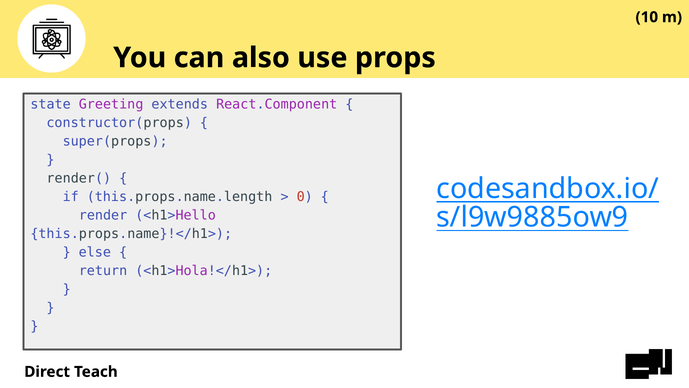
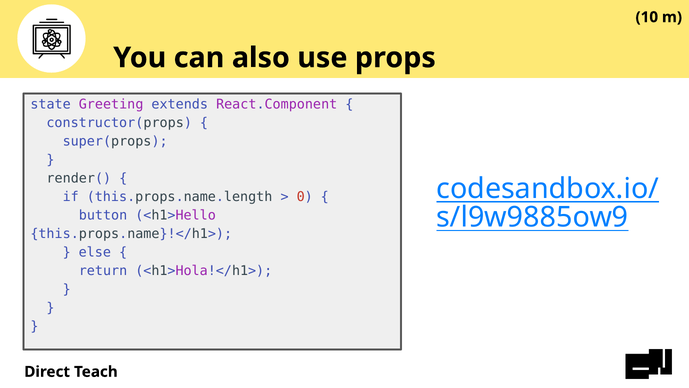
render: render -> button (103, 215)
